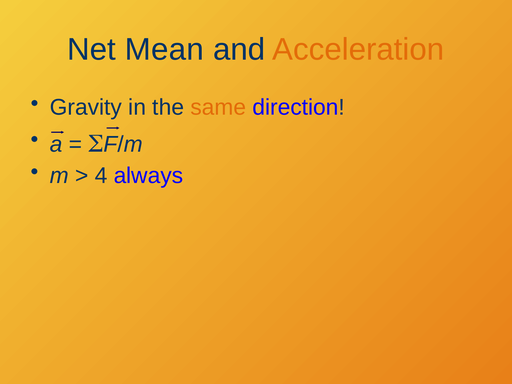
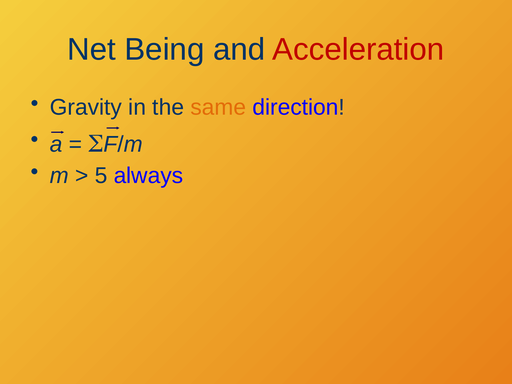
Mean: Mean -> Being (164, 50)
Acceleration colour: orange -> red (358, 50)
4: 4 -> 5 (101, 176)
